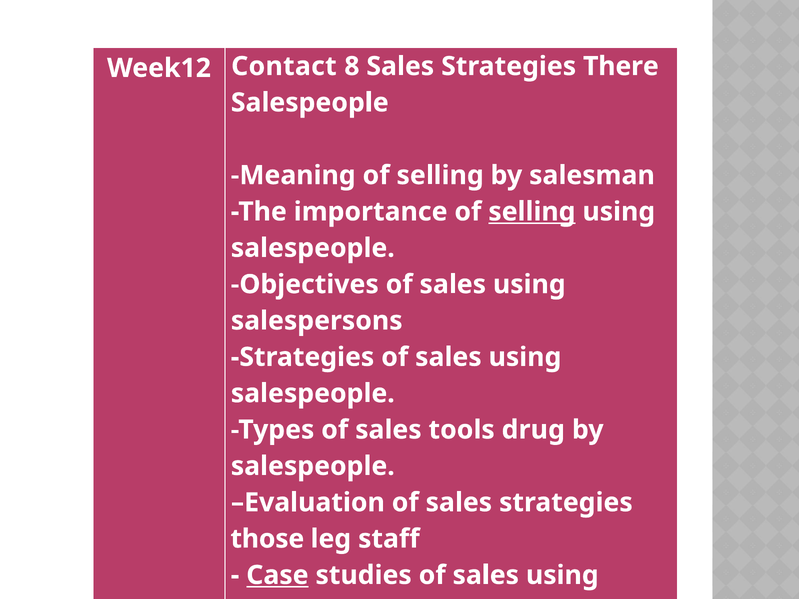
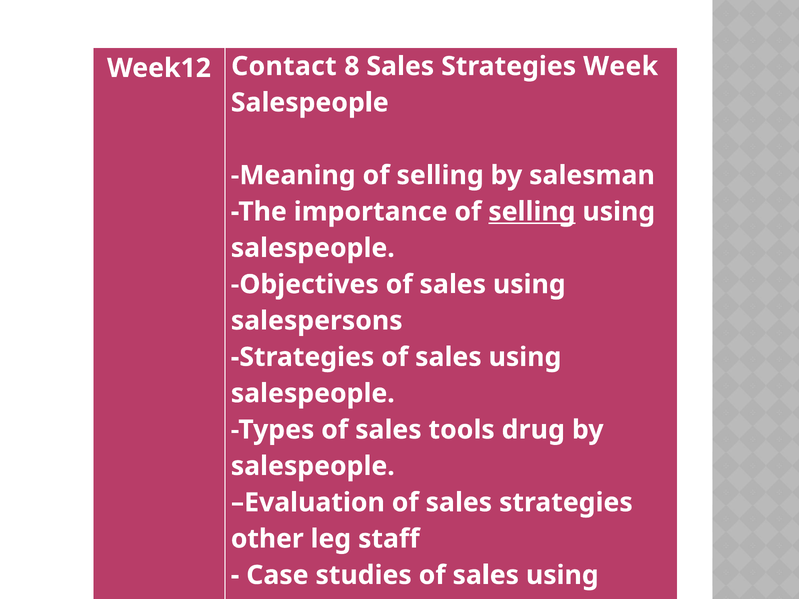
There: There -> Week (621, 66)
those: those -> other (267, 539)
Case underline: present -> none (277, 575)
